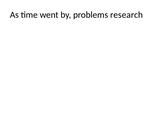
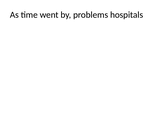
research: research -> hospitals (127, 15)
